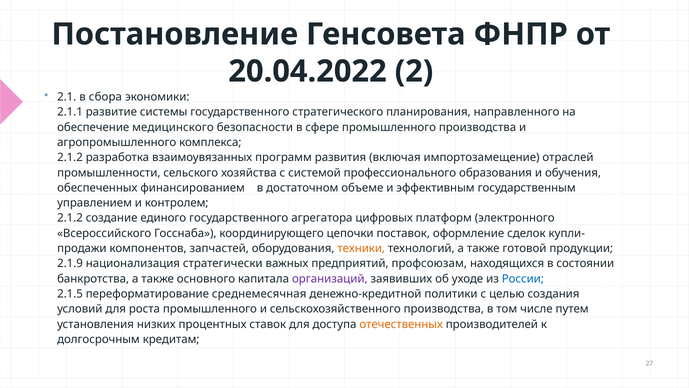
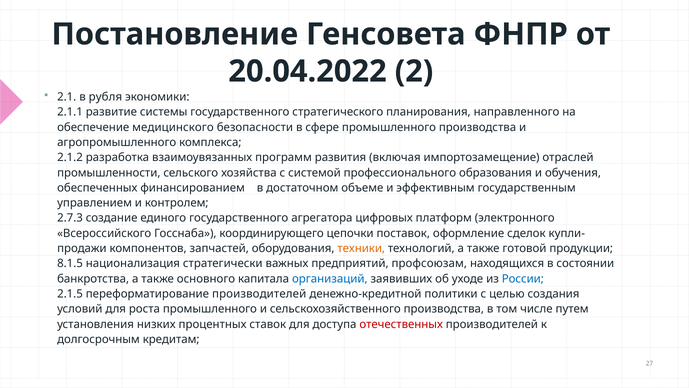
сбора: сбора -> рубля (105, 97)
2.1.2: 2.1.2 -> 2.7.3 (70, 218)
2.1.9: 2.1.9 -> 8.1.5 (70, 263)
организаций colour: purple -> blue (330, 278)
переформатирование среднемесячная: среднемесячная -> производителей (259, 294)
отечественных colour: orange -> red (401, 324)
